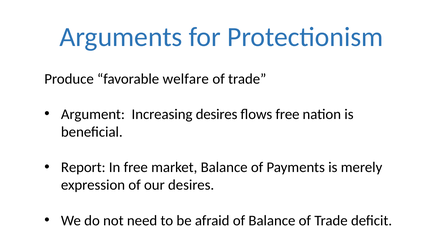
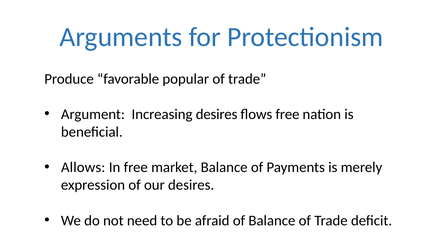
welfare: welfare -> popular (186, 79)
Report: Report -> Allows (83, 167)
